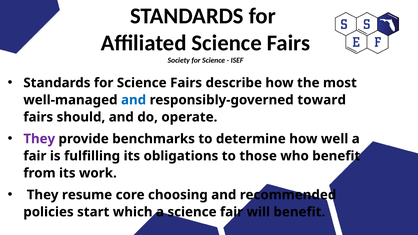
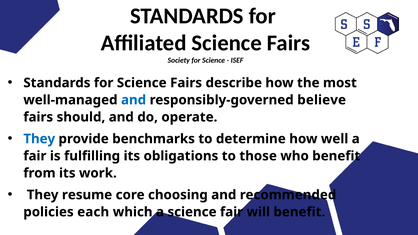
toward: toward -> believe (322, 100)
They colour: purple -> blue (39, 139)
start: start -> each (93, 212)
